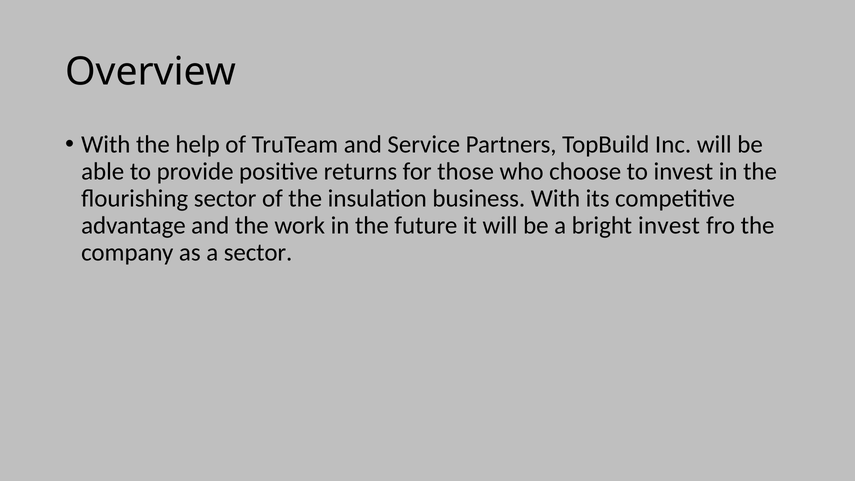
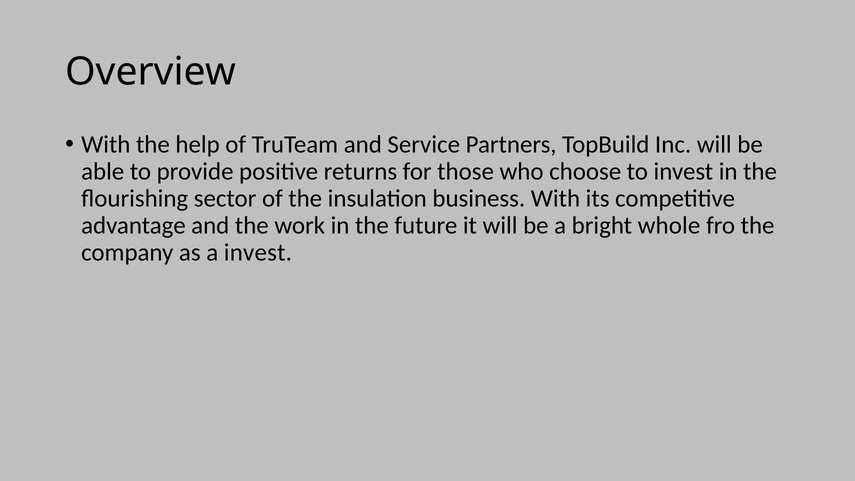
bright invest: invest -> whole (669, 225)
a sector: sector -> invest (258, 252)
